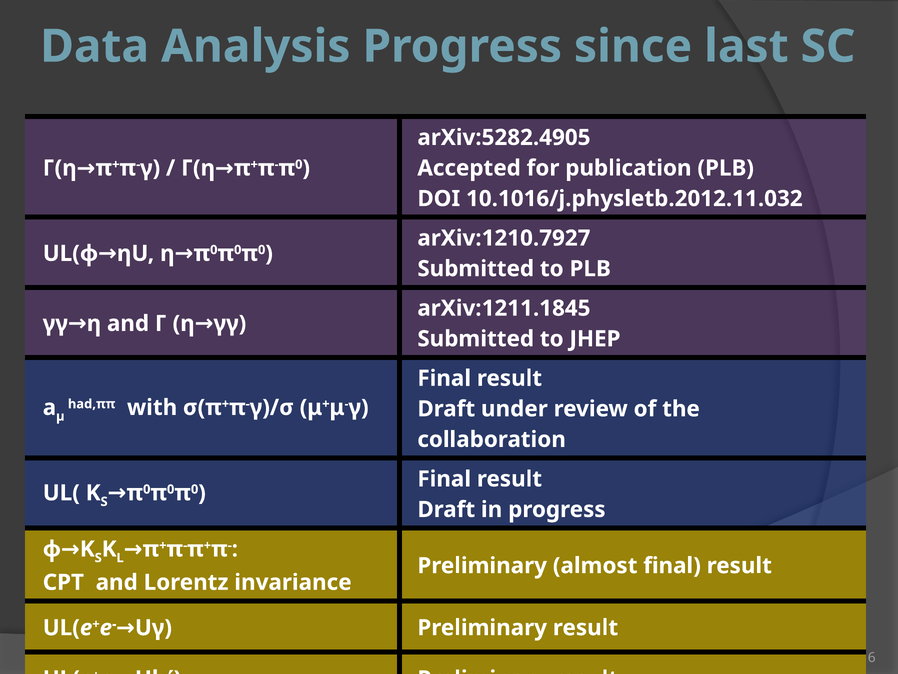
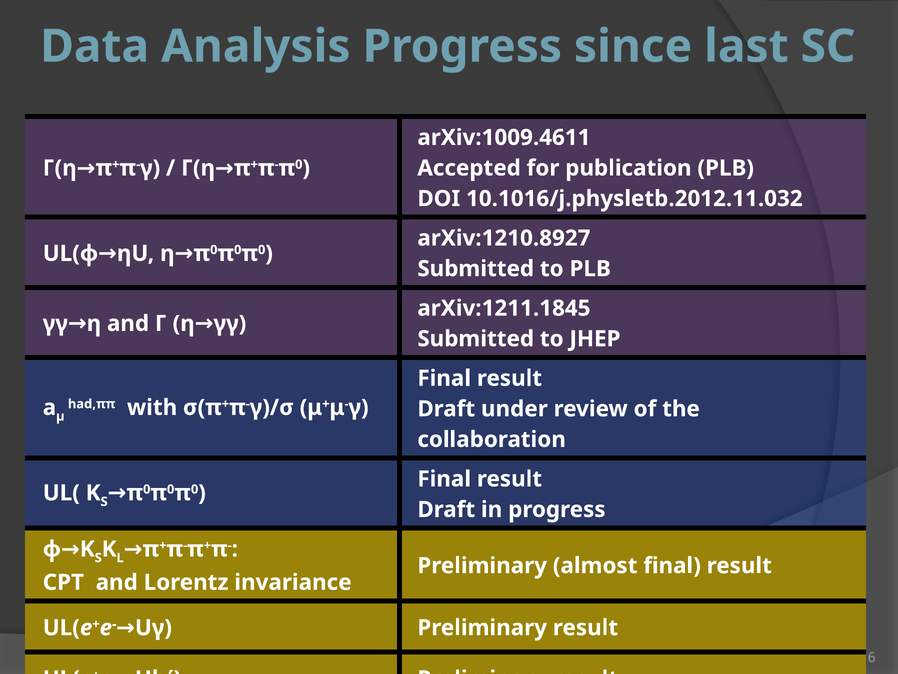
arXiv:5282.4905: arXiv:5282.4905 -> arXiv:1009.4611 (504, 137)
arXiv:1210.7927: arXiv:1210.7927 -> arXiv:1210.8927 (504, 238)
